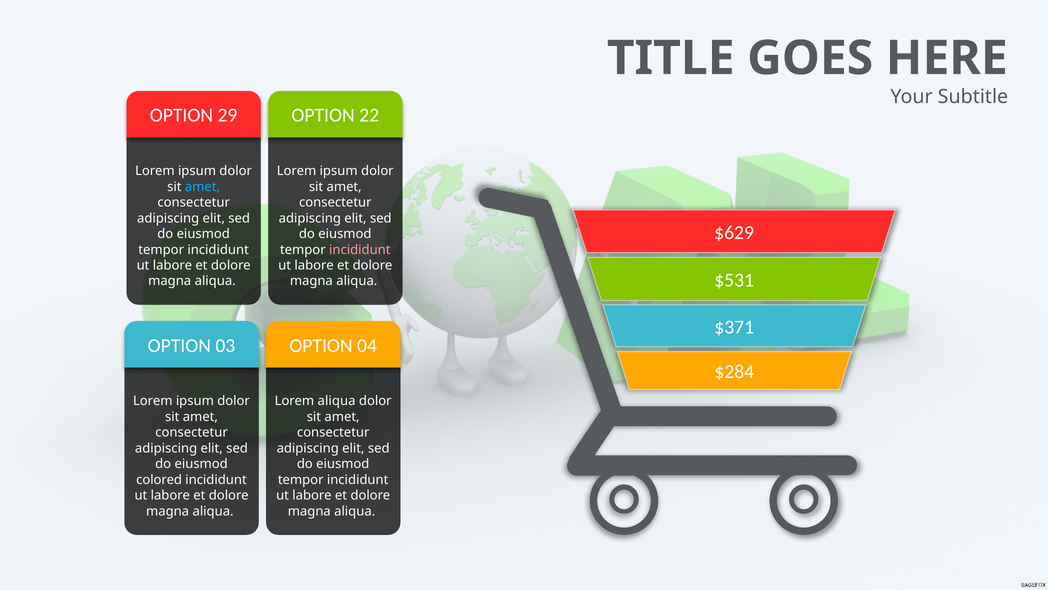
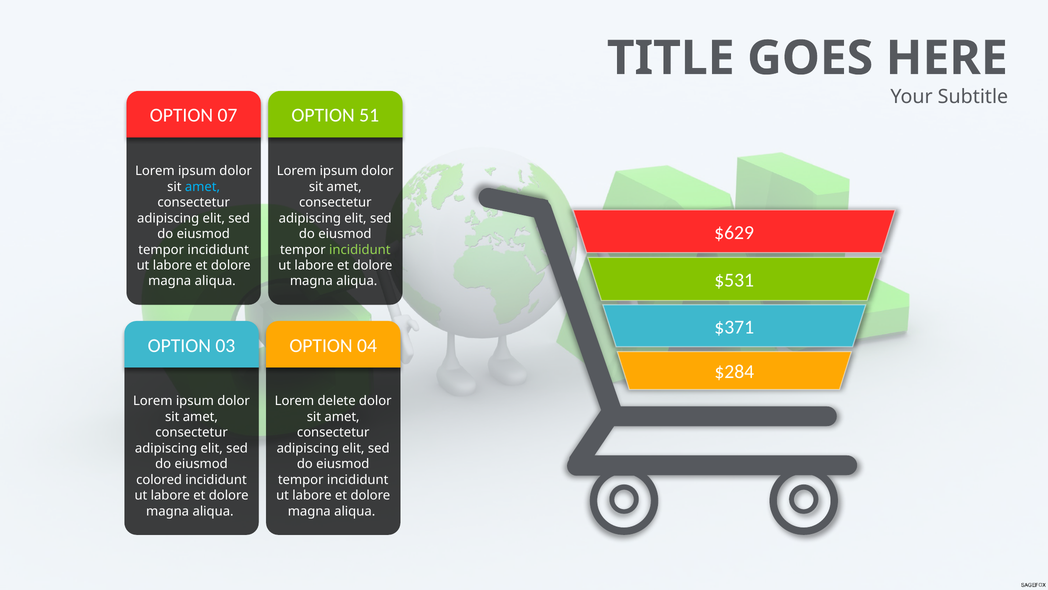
29: 29 -> 07 (227, 115)
22: 22 -> 51 (369, 115)
incididunt colour: pink -> light green (360, 249)
Lorem aliqua: aliqua -> delete (337, 401)
